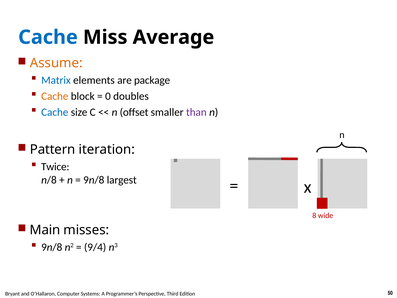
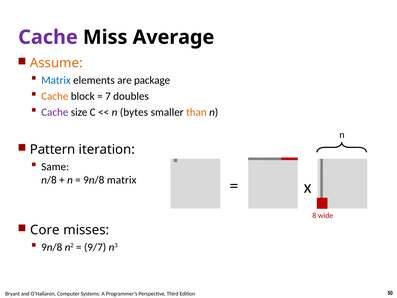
Cache colour: blue -> purple (48, 37)
0: 0 -> 7 (108, 96)
Cache colour: blue -> purple (55, 112)
offset: offset -> bytes (134, 112)
than colour: purple -> orange (196, 112)
Twice: Twice -> Same (55, 167)
9n/8 largest: largest -> matrix (122, 180)
Main: Main -> Core (45, 230)
9/4: 9/4 -> 9/7 (95, 247)
